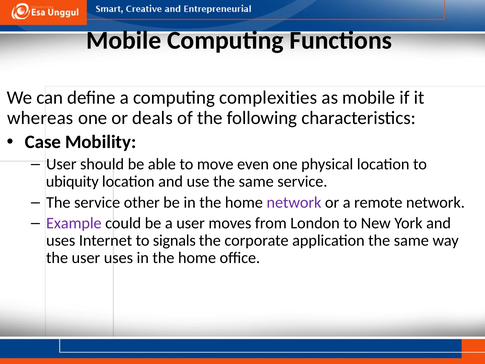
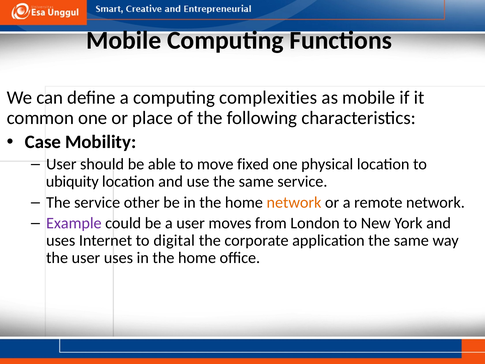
whereas: whereas -> common (40, 118)
deals: deals -> place (153, 118)
even: even -> fixed (253, 164)
network colour: purple -> orange (294, 202)
signals: signals -> digital (174, 240)
